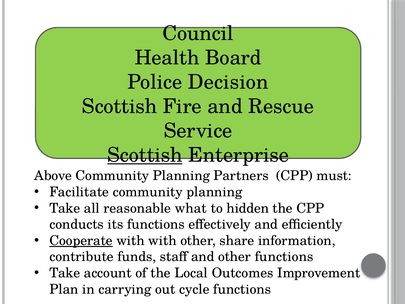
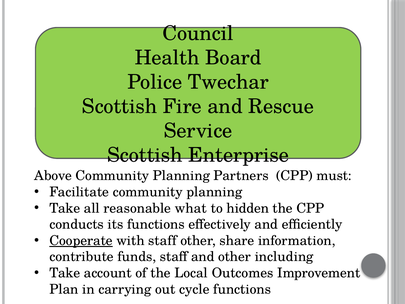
Decision: Decision -> Twechar (228, 82)
Scottish underline: present -> none (145, 155)
with with: with -> staff (162, 240)
other functions: functions -> including (284, 257)
